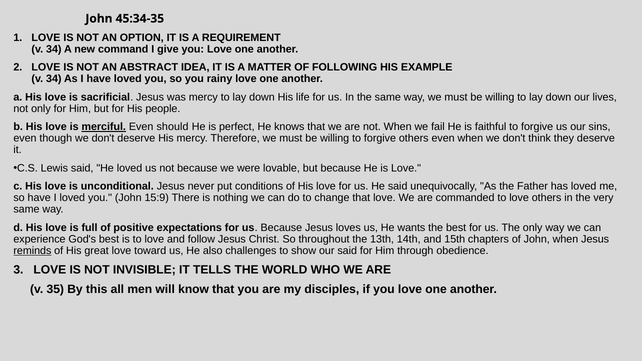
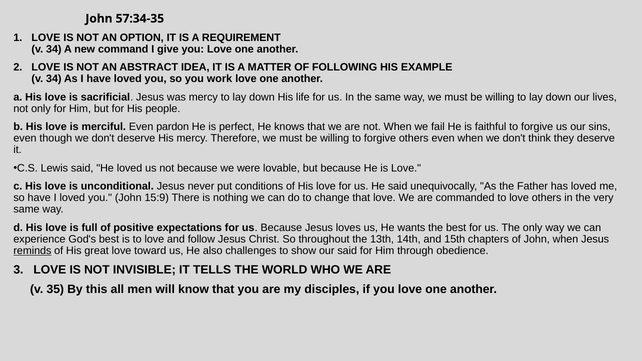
45:34-35: 45:34-35 -> 57:34-35 (140, 19)
rainy: rainy -> work (220, 79)
merciful underline: present -> none (104, 127)
should: should -> pardon (173, 127)
